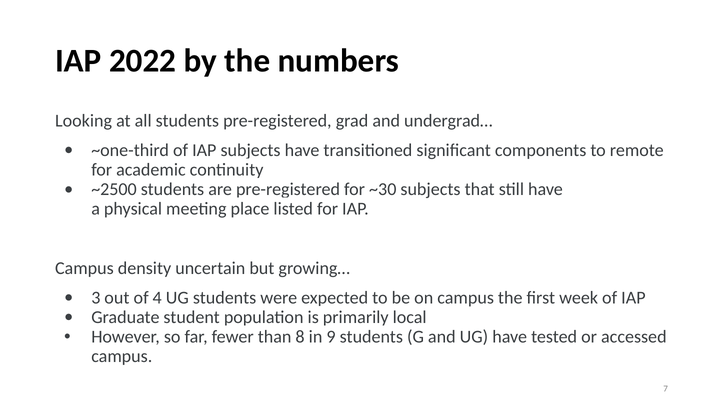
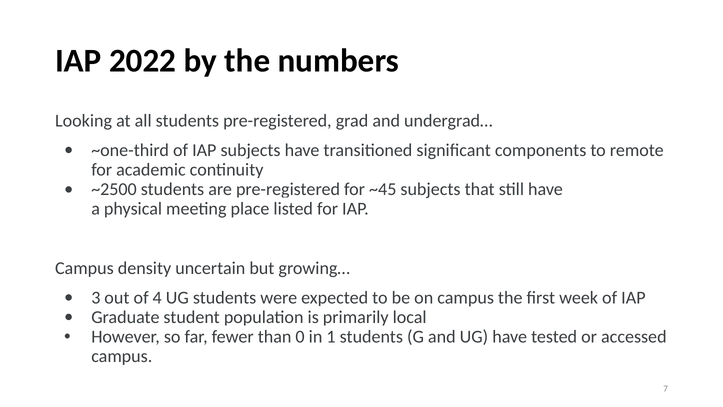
~30: ~30 -> ~45 (383, 189)
8: 8 -> 0 (300, 337)
9: 9 -> 1 (331, 337)
